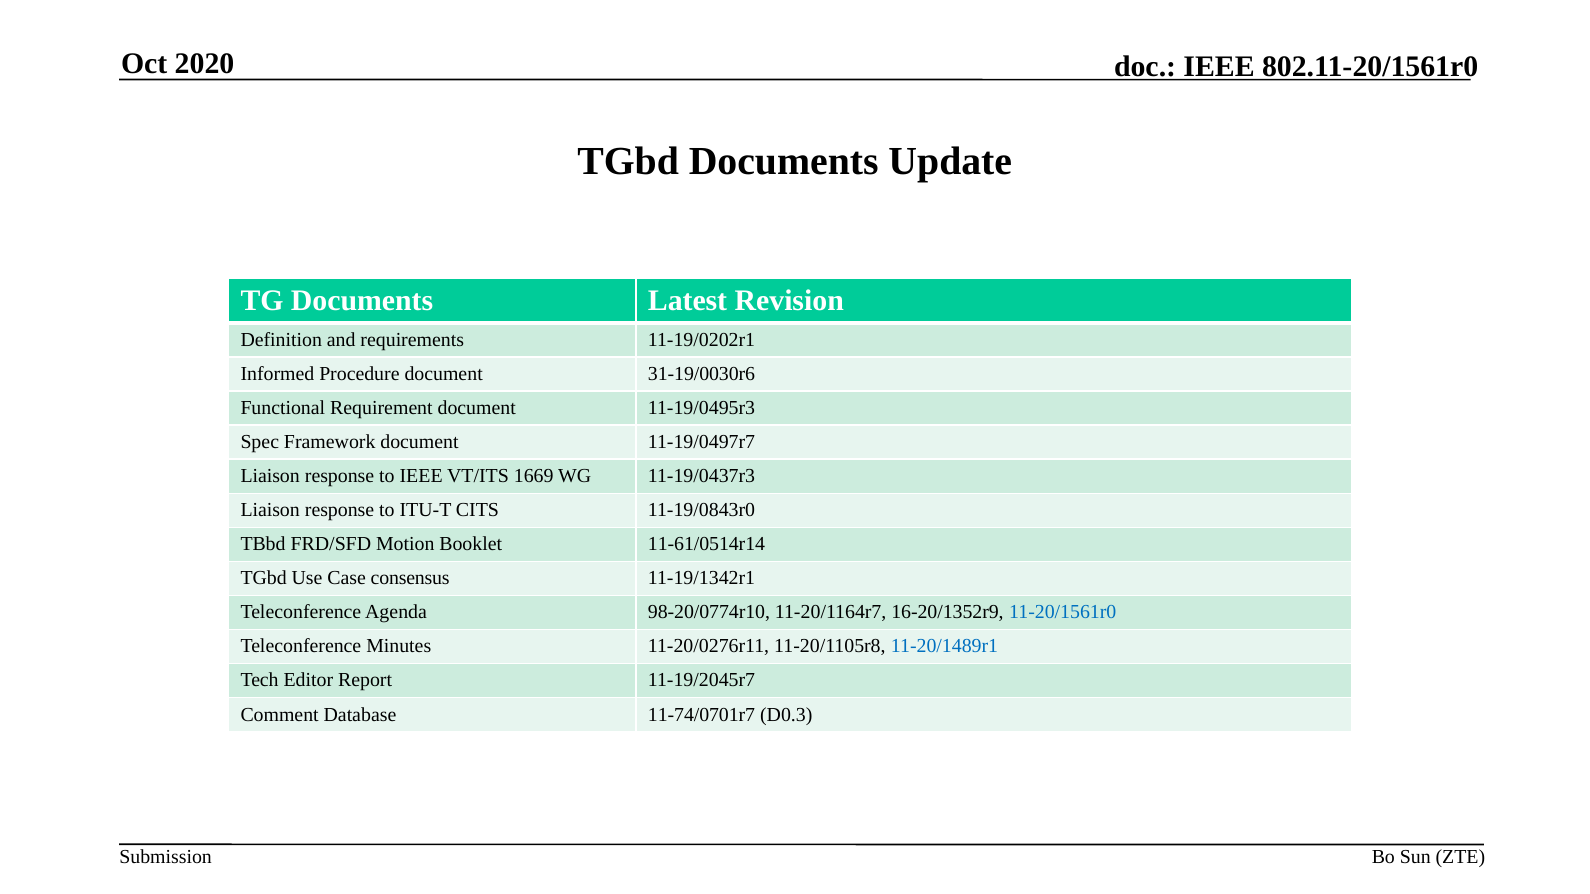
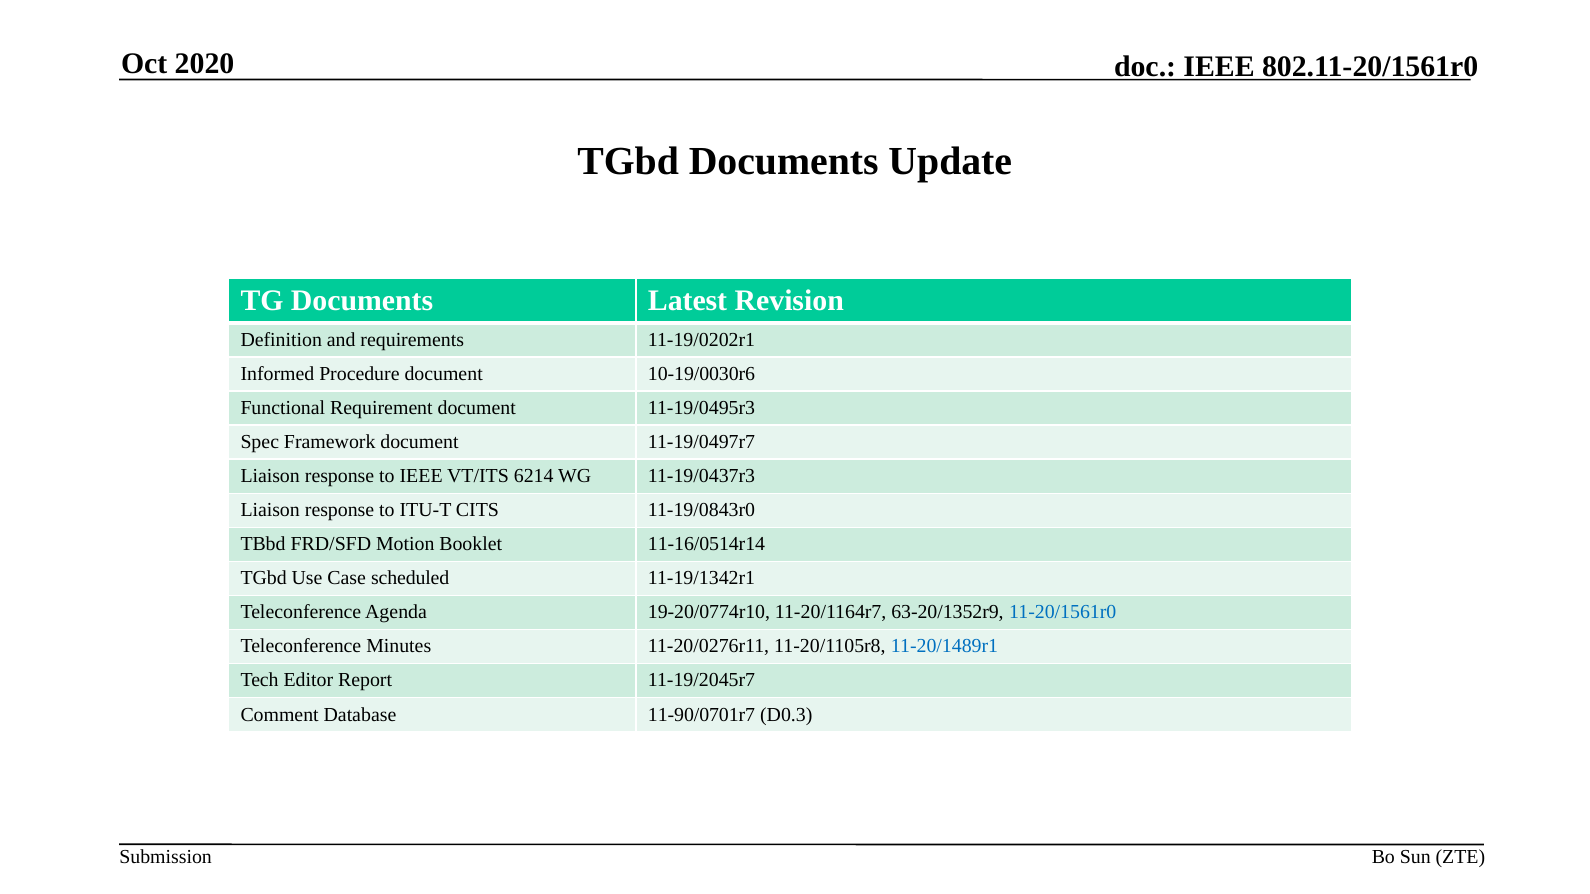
31-19/0030r6: 31-19/0030r6 -> 10-19/0030r6 (702, 374)
1669: 1669 -> 6214 (534, 476)
11-61/0514r14: 11-61/0514r14 -> 11-16/0514r14 (706, 545)
consensus: consensus -> scheduled (410, 579)
98-20/0774r10: 98-20/0774r10 -> 19-20/0774r10 (709, 613)
16-20/1352r9: 16-20/1352r9 -> 63-20/1352r9 (947, 613)
11-74/0701r7: 11-74/0701r7 -> 11-90/0701r7 (702, 715)
